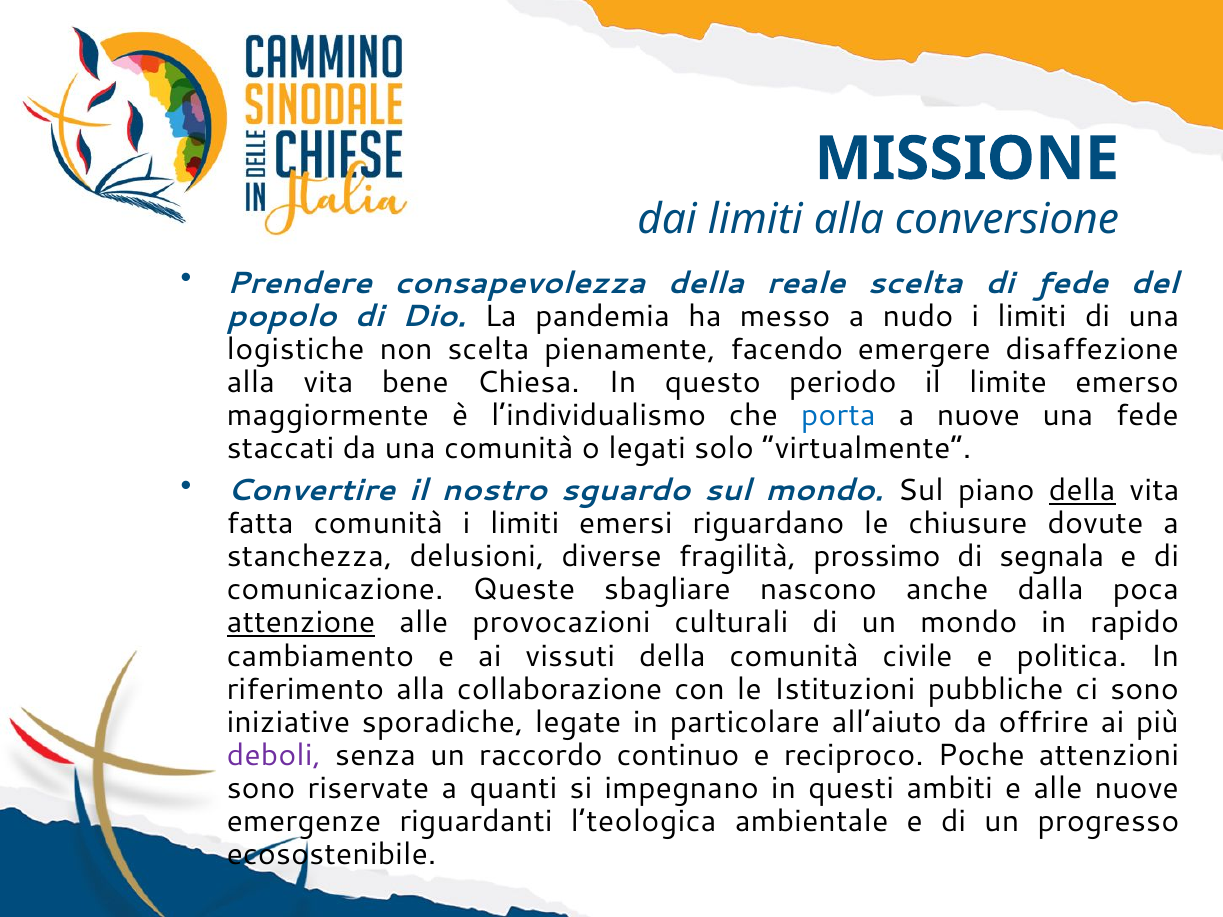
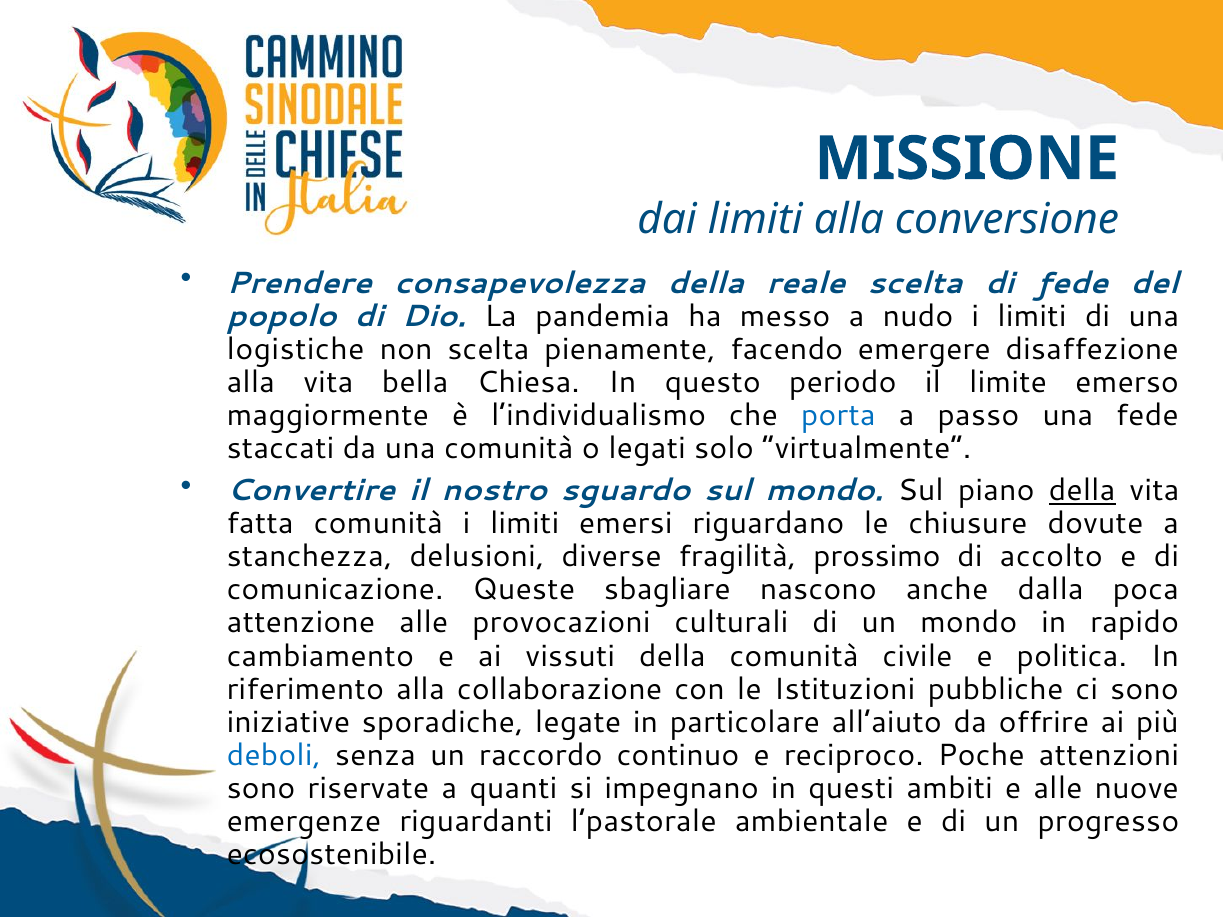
bene: bene -> bella (415, 382)
a nuove: nuove -> passo (978, 415)
segnala: segnala -> accolto (1051, 557)
attenzione underline: present -> none (301, 623)
deboli colour: purple -> blue (274, 755)
l’teologica: l’teologica -> l’pastorale (644, 821)
